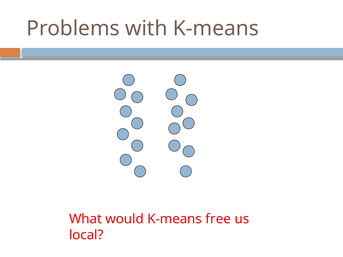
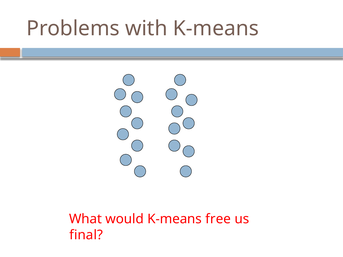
local: local -> final (86, 235)
